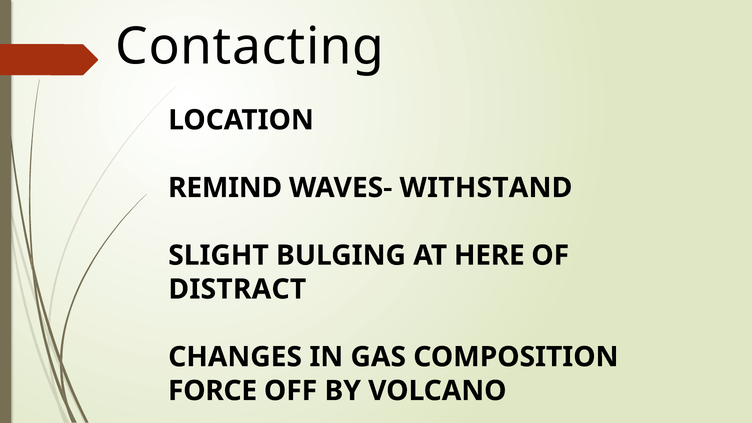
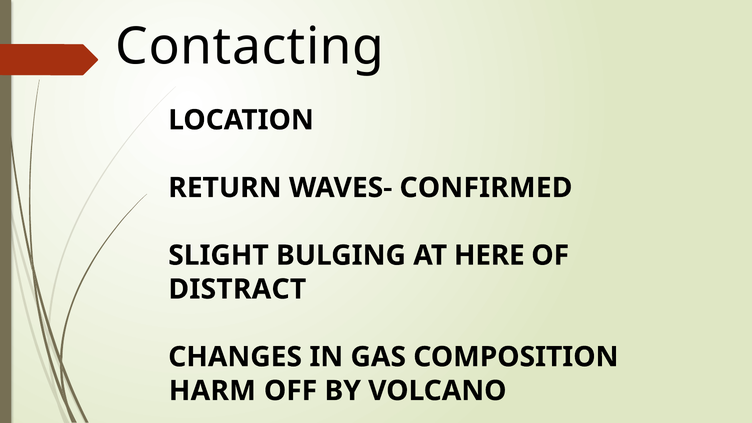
REMIND: REMIND -> RETURN (225, 188)
WITHSTAND: WITHSTAND -> CONFIRMED (486, 188)
FORCE: FORCE -> HARM (212, 391)
